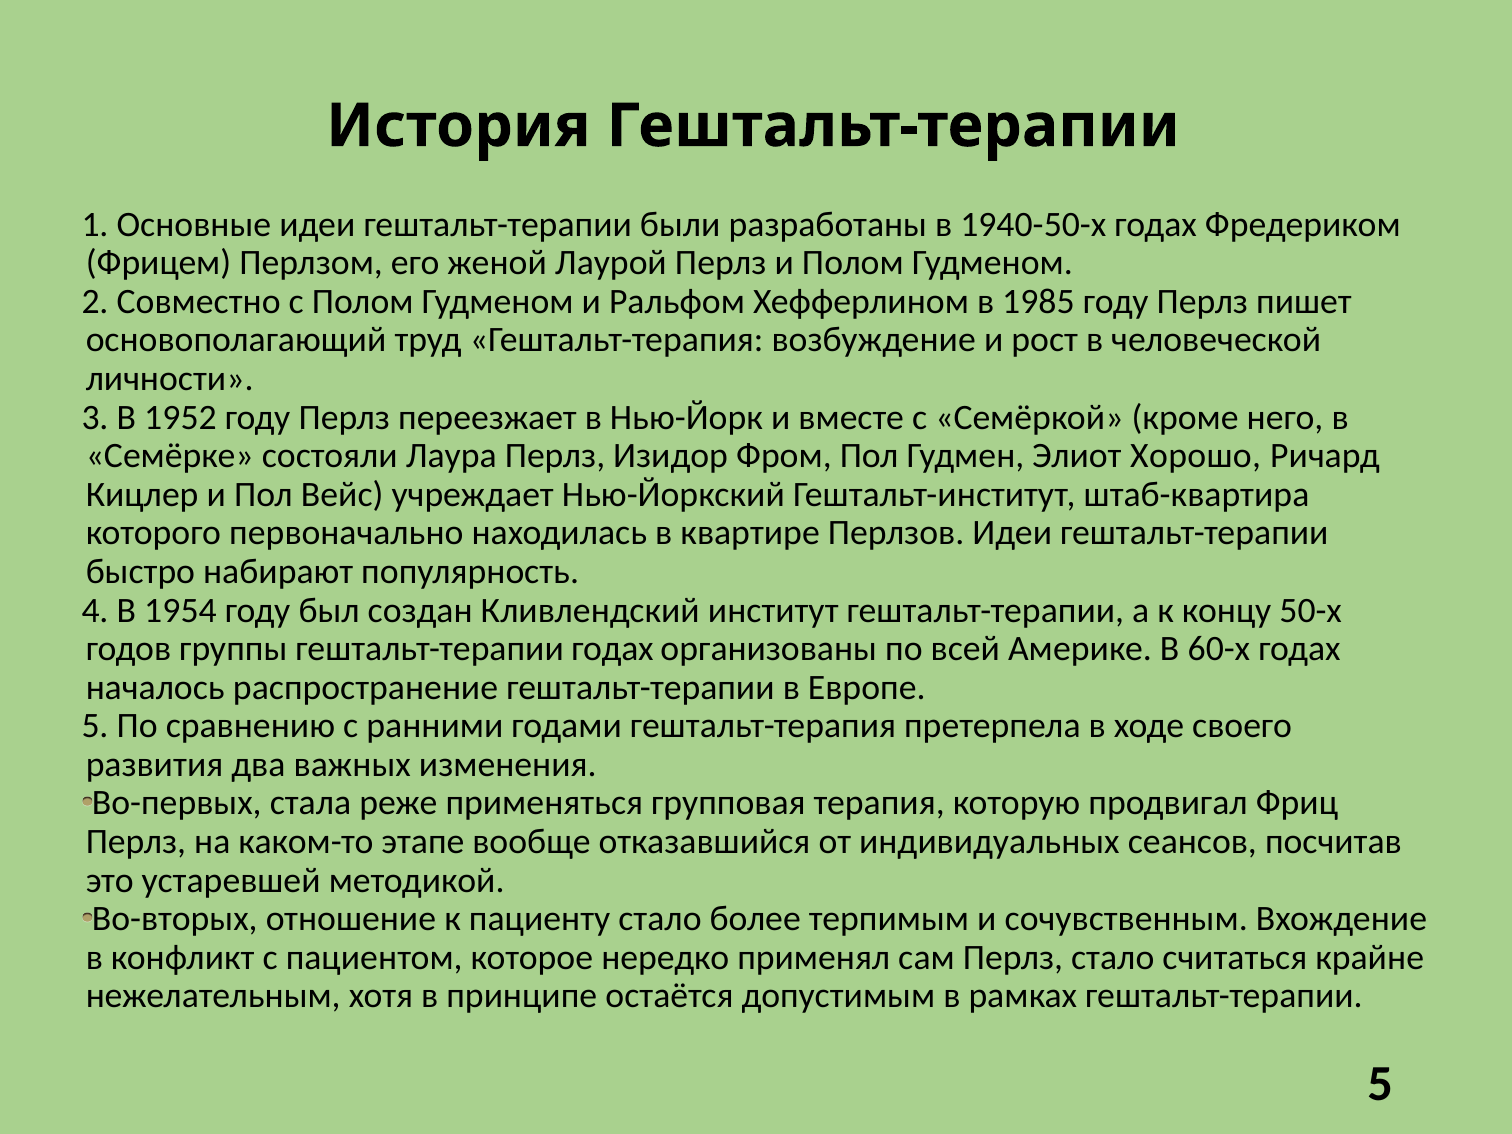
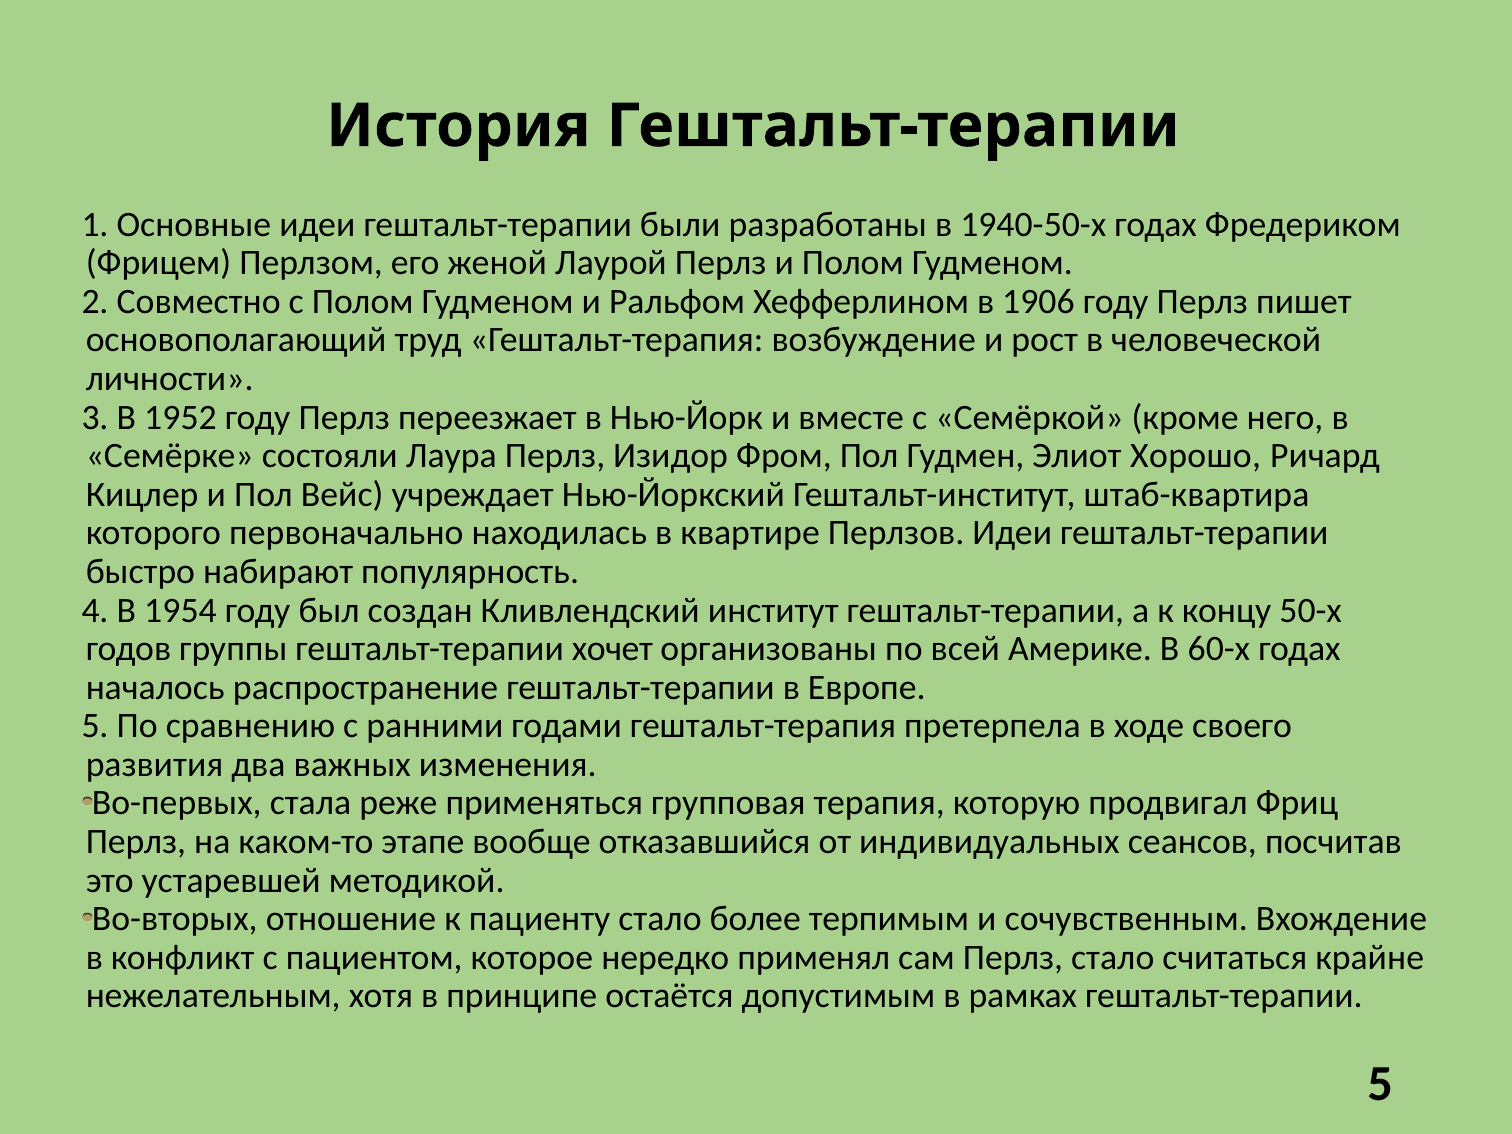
1985: 1985 -> 1906 (1038, 302)
гештальт-терапии годах: годах -> хочет (612, 649)
